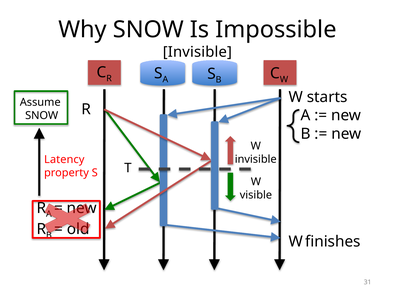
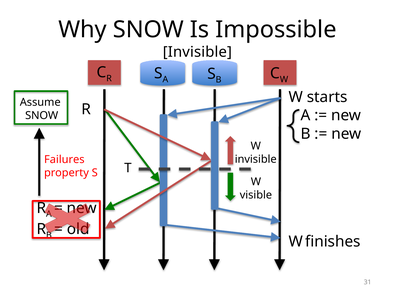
Latency: Latency -> Failures (64, 160)
